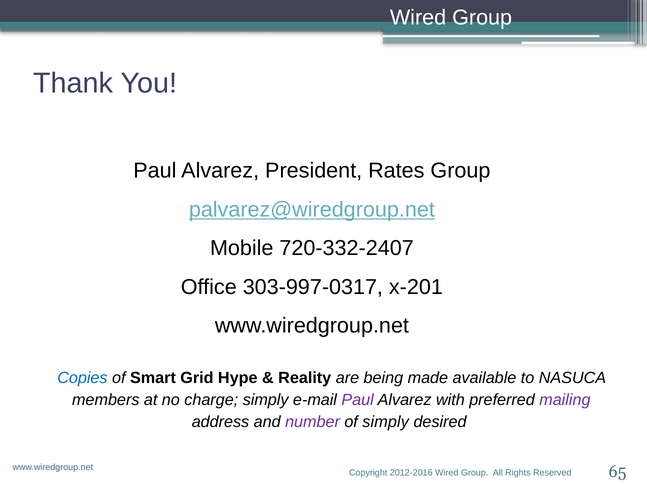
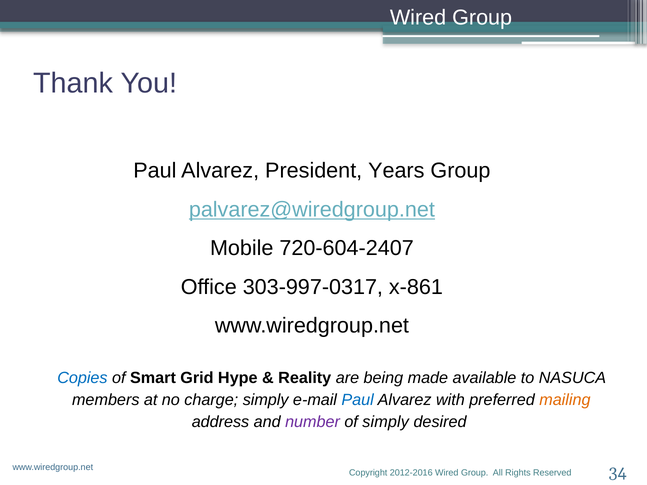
Rates: Rates -> Years (396, 171)
720-332-2407: 720-332-2407 -> 720-604-2407 (347, 248)
x-201: x-201 -> x-861 (416, 287)
Paul colour: purple -> blue (358, 400)
mailing colour: purple -> orange (565, 400)
65: 65 -> 34 (618, 472)
